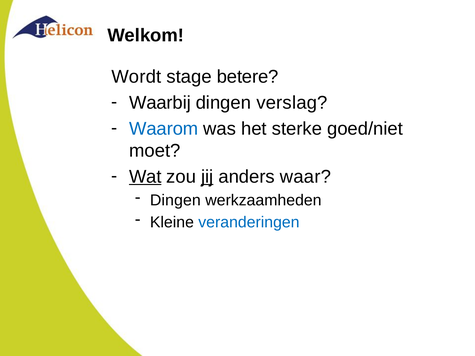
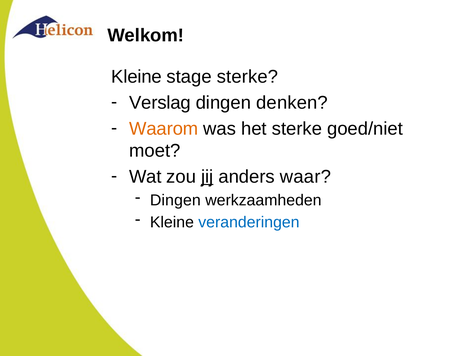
Wordt: Wordt -> Kleine (137, 77)
stage betere: betere -> sterke (248, 77)
Waarbij: Waarbij -> Verslag (160, 103)
verslag: verslag -> denken (292, 103)
Waarom colour: blue -> orange (164, 129)
Wat underline: present -> none (145, 177)
